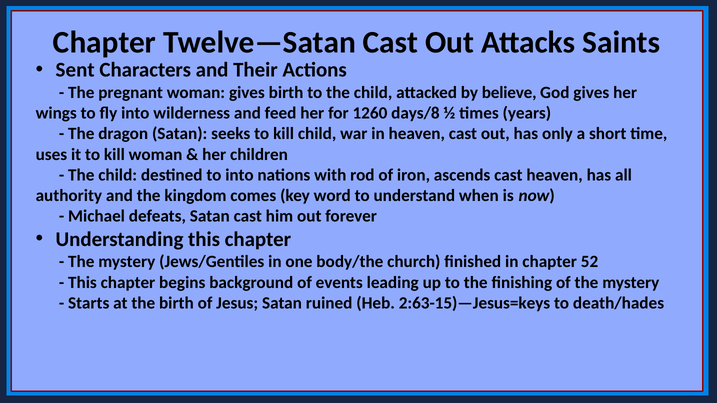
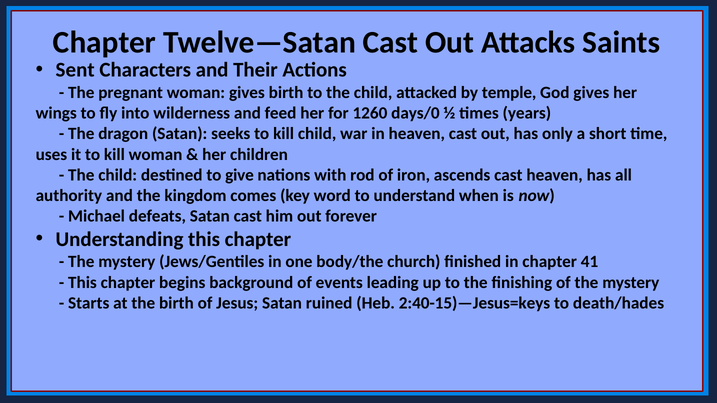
believe: believe -> temple (509, 93)
days/8: days/8 -> days/0 (415, 113)
to into: into -> give (240, 175)
52: 52 -> 41 (589, 262)
2:63-15)—Jesus=keys: 2:63-15)—Jesus=keys -> 2:40-15)—Jesus=keys (475, 303)
